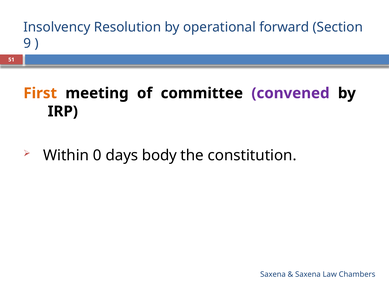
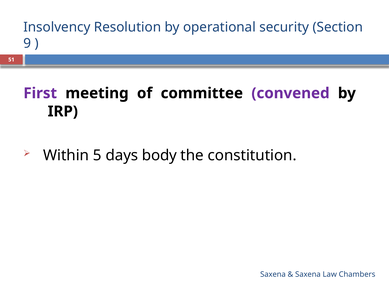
forward: forward -> security (284, 27)
First colour: orange -> purple (40, 93)
0: 0 -> 5 (97, 155)
